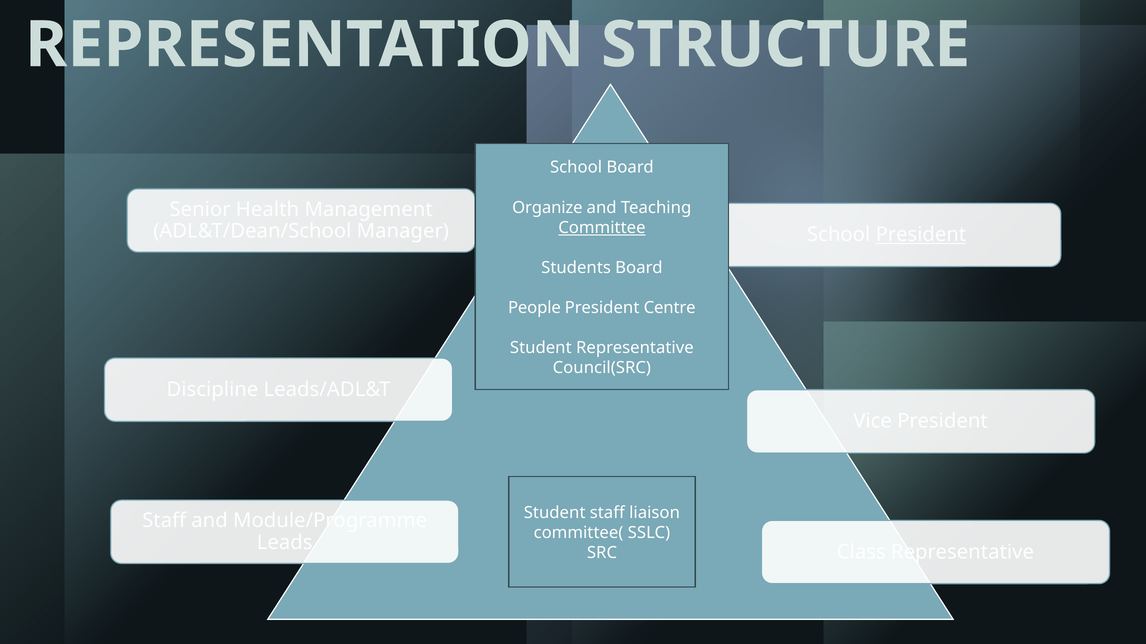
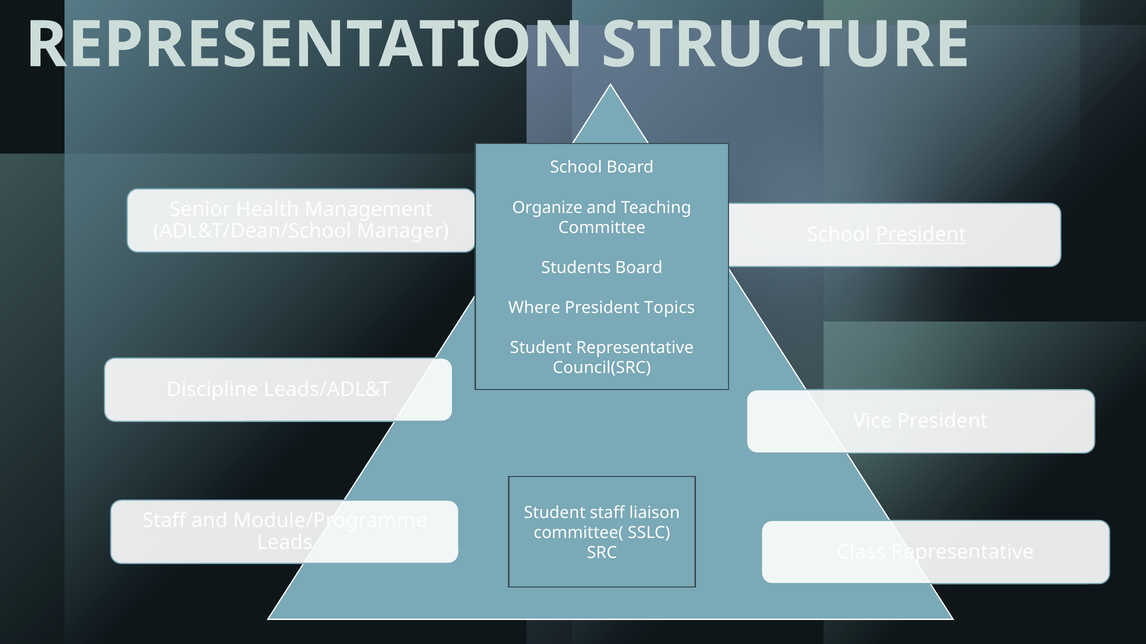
Committee underline: present -> none (602, 228)
People: People -> Where (534, 308)
Centre: Centre -> Topics (669, 308)
